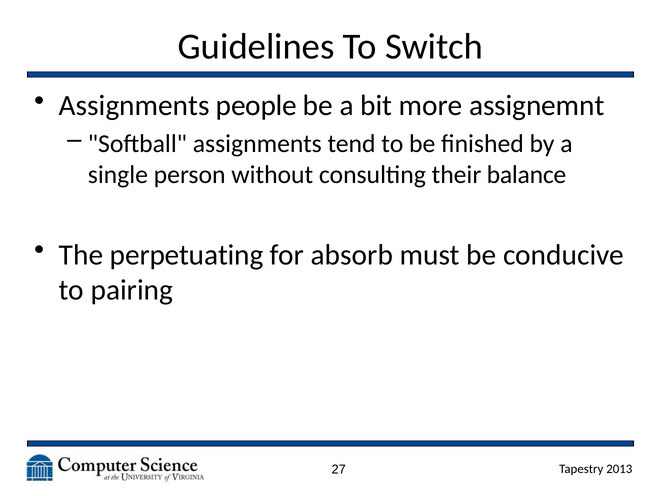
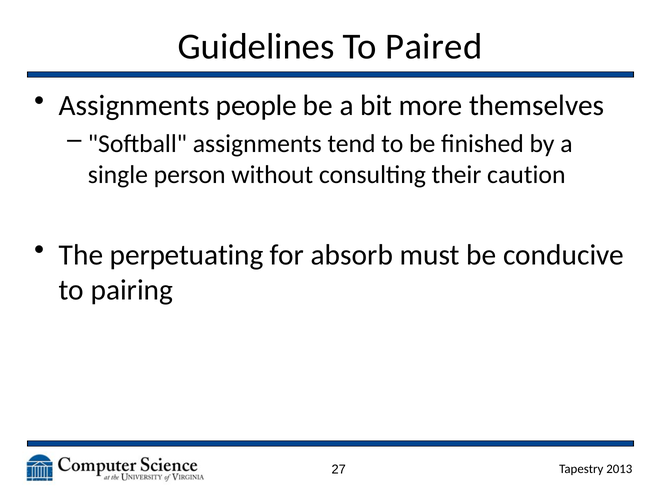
Switch: Switch -> Paired (434, 47)
assignemnt: assignemnt -> themselves (537, 106)
balance: balance -> caution (526, 174)
